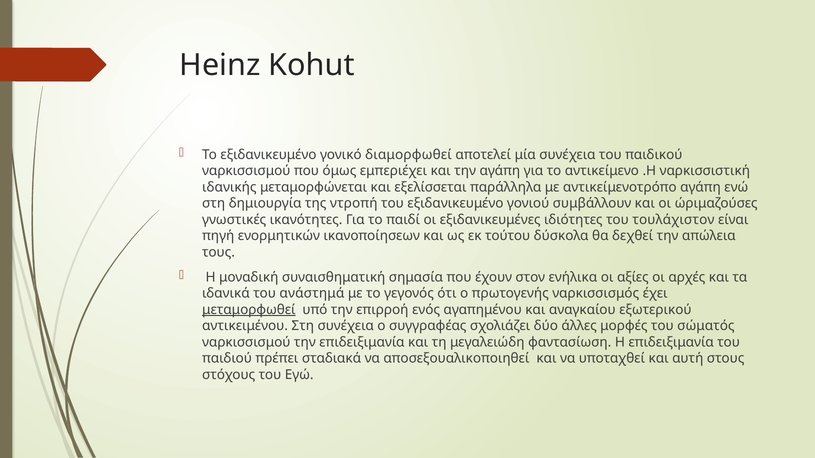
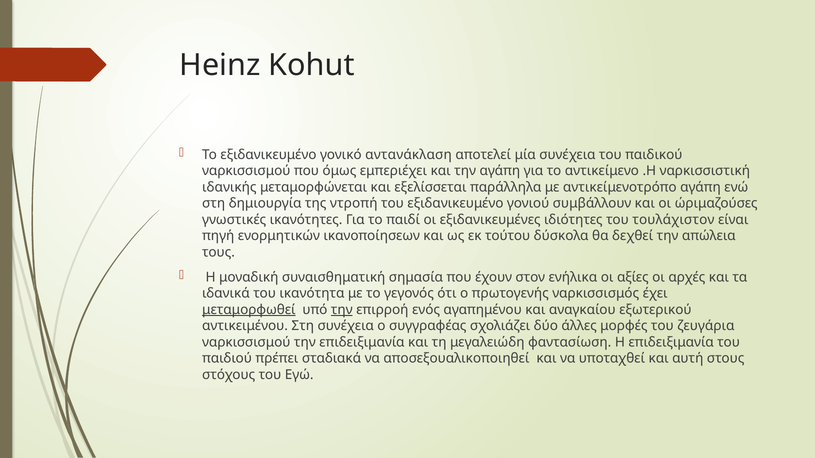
διαμορφωθεί: διαμορφωθεί -> αντανάκλαση (408, 155)
ανάστημά: ανάστημά -> ικανότητα (312, 294)
την underline: none -> present (342, 310)
σώματός: σώματός -> ζευγάρια (706, 326)
